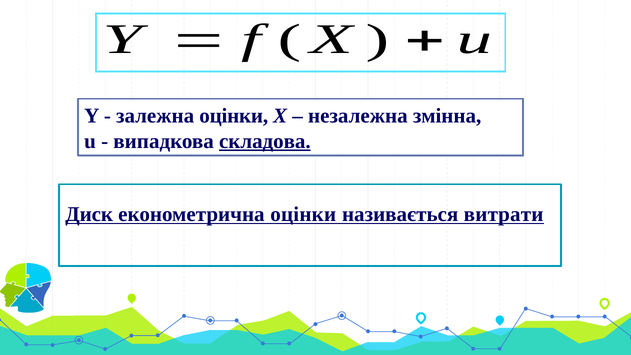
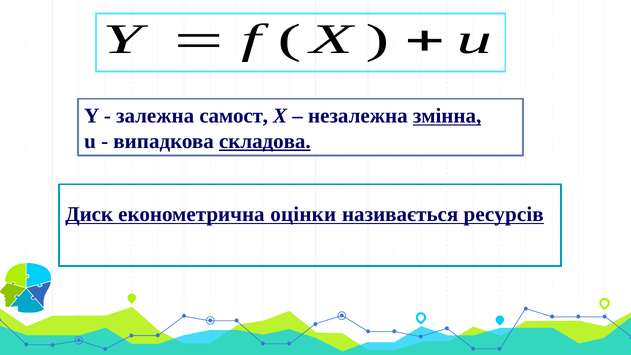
залежна оцінки: оцінки -> самост (234, 116)
змінна underline: none -> present (447, 116)
витрати: витрати -> ресурсів (504, 214)
